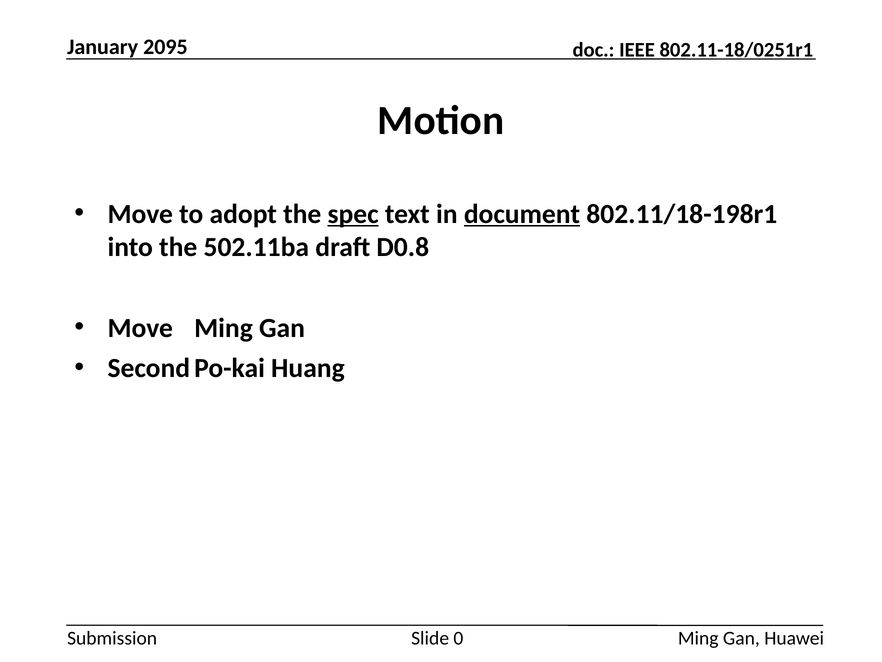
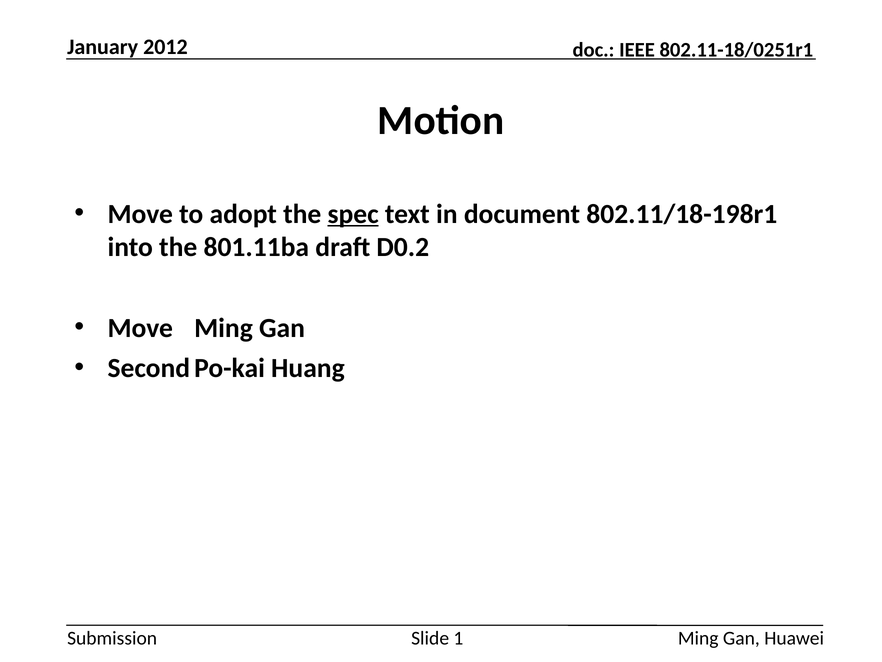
2095: 2095 -> 2012 (165, 47)
document underline: present -> none (522, 214)
502.11ba: 502.11ba -> 801.11ba (256, 247)
D0.8: D0.8 -> D0.2 (403, 247)
0: 0 -> 1 (458, 638)
